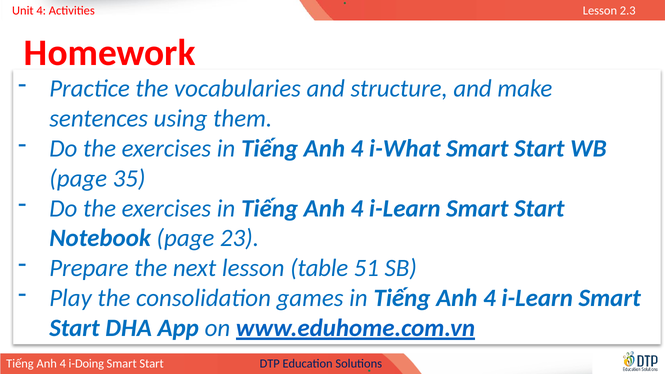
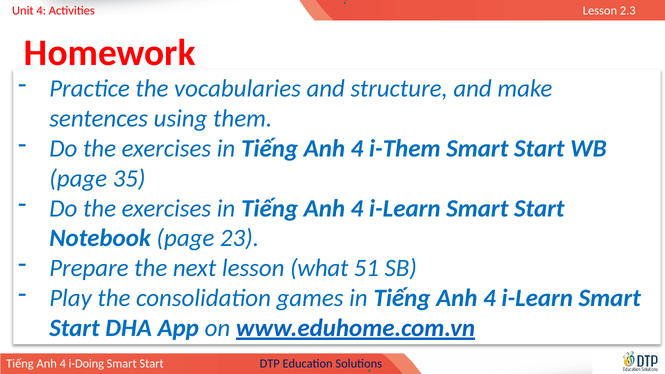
i-What: i-What -> i-Them (405, 148)
table: table -> what (319, 268)
